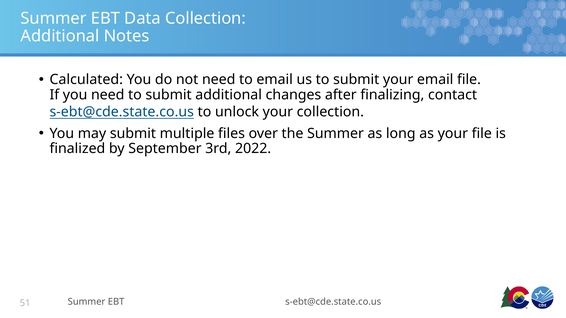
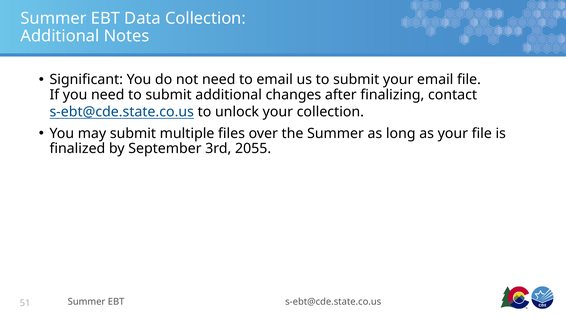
Calculated: Calculated -> Significant (86, 80)
2022: 2022 -> 2055 (253, 149)
